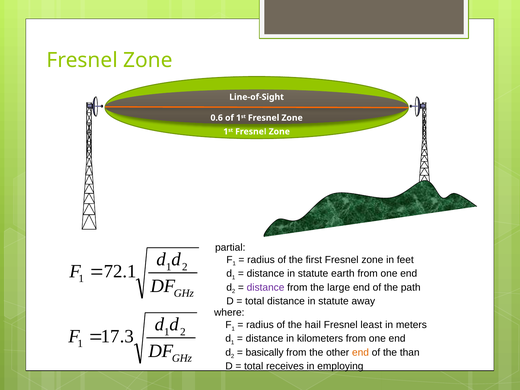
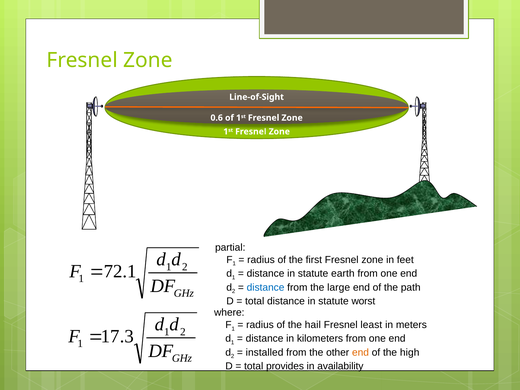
distance colour: purple -> blue (266, 287)
away: away -> worst (363, 301)
basically: basically -> installed (265, 352)
than: than -> high (410, 352)
receives: receives -> provides (285, 366)
employing: employing -> availability (340, 366)
